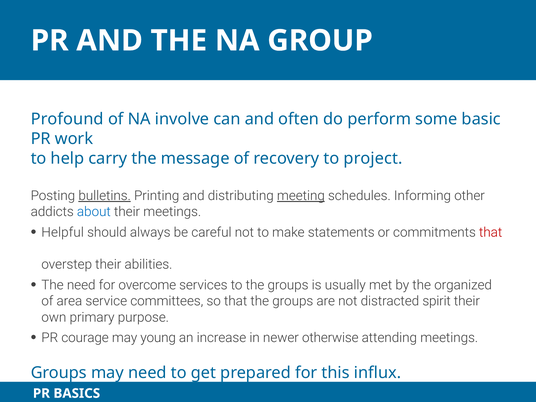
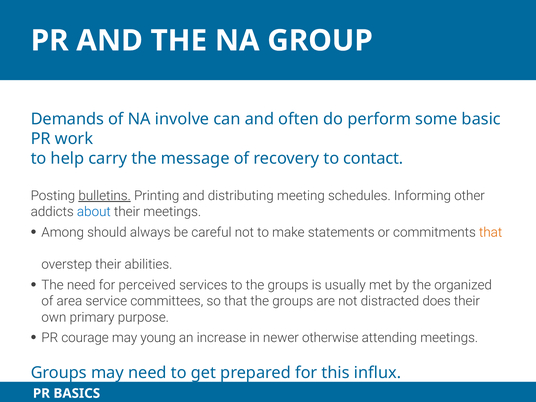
Profound: Profound -> Demands (67, 119)
project: project -> contact (373, 158)
meeting underline: present -> none (301, 196)
Helpful: Helpful -> Among (63, 232)
that colour: red -> orange (491, 232)
overcome: overcome -> perceived (147, 285)
spirit: spirit -> does (437, 301)
